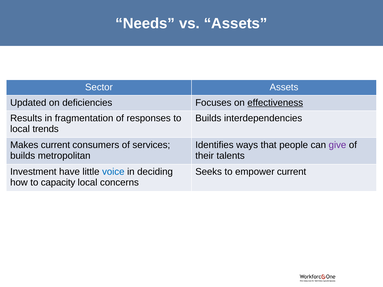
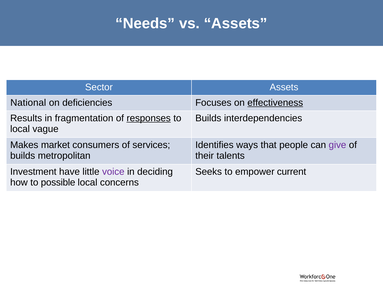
Updated: Updated -> National (28, 103)
responses underline: none -> present (149, 118)
trends: trends -> vague (46, 129)
Makes current: current -> market (55, 145)
voice colour: blue -> purple (113, 172)
capacity: capacity -> possible (58, 183)
